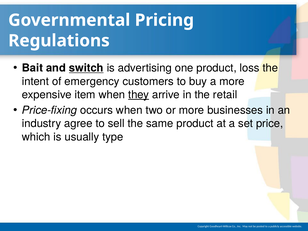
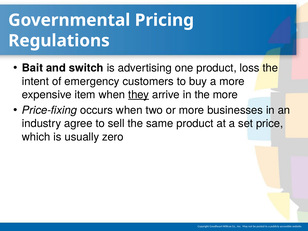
switch underline: present -> none (86, 68)
the retail: retail -> more (225, 95)
type: type -> zero (113, 137)
